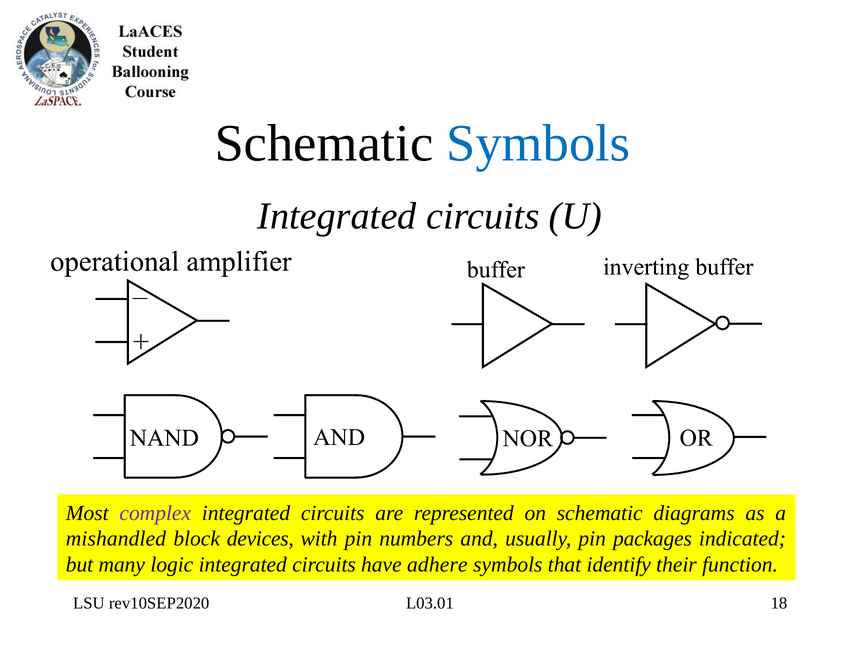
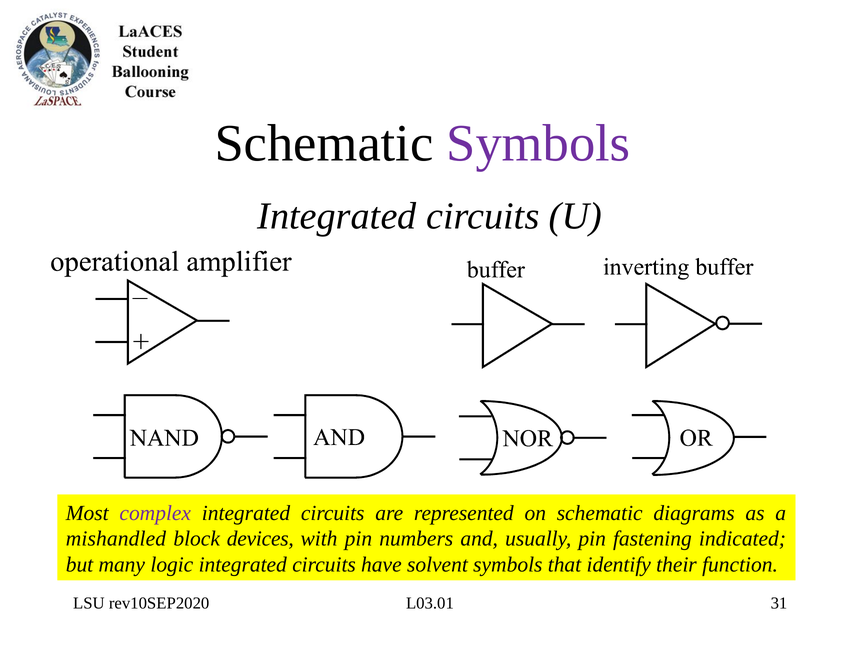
Symbols colour: blue -> purple (538, 144)
packages: packages -> fastening (652, 539)
adhere: adhere -> solvent (437, 565)
18: 18 -> 31 (779, 603)
